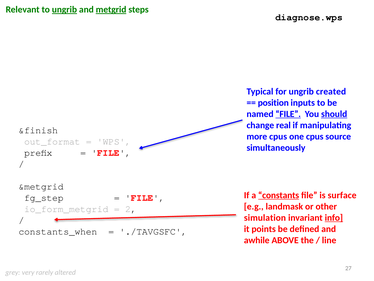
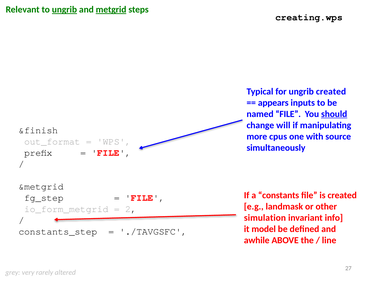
diagnose.wps: diagnose.wps -> creating.wps (309, 17)
position: position -> appears (273, 103)
FILE underline: present -> none (288, 114)
real: real -> will (283, 125)
one cpus: cpus -> with (315, 136)
constants underline: present -> none (279, 195)
is surface: surface -> created (342, 195)
info underline: present -> none (334, 217)
points: points -> model (264, 229)
constants_when: constants_when -> constants_step (58, 231)
